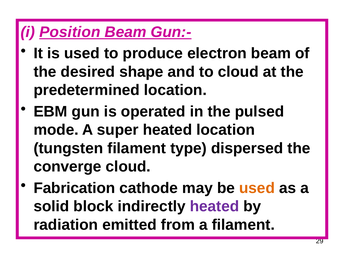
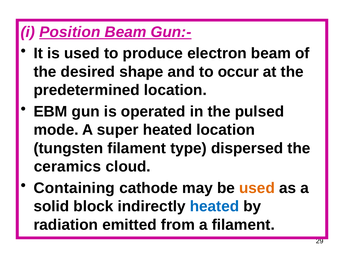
to cloud: cloud -> occur (238, 72)
converge: converge -> ceramics (67, 167)
Fabrication: Fabrication -> Containing (74, 188)
heated colour: purple -> blue (214, 206)
